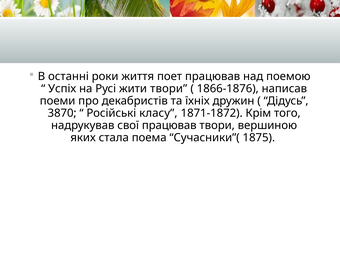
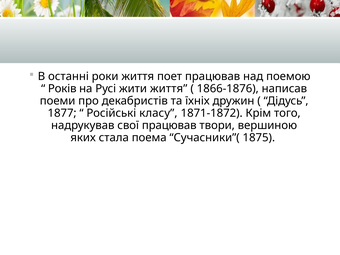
Успіх: Успіх -> Років (62, 89)
жити твори: твори -> життя (169, 89)
3870: 3870 -> 1877 (62, 113)
